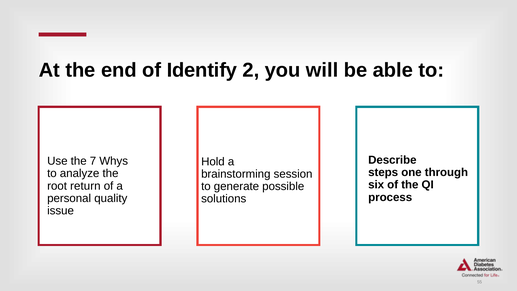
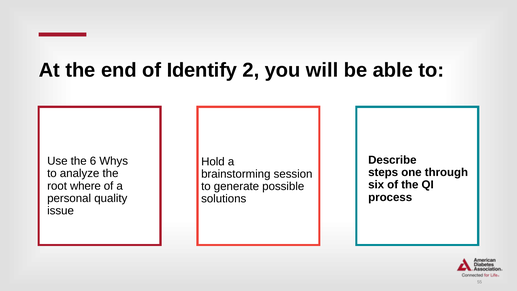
7: 7 -> 6 (93, 161)
return: return -> where (85, 186)
